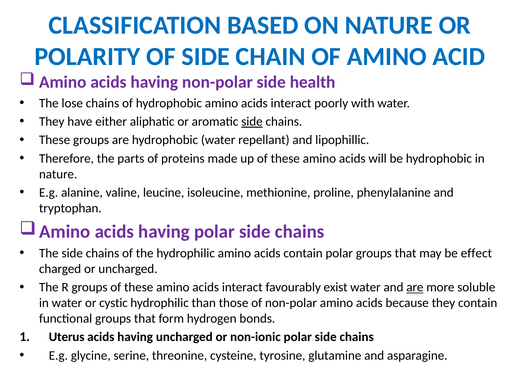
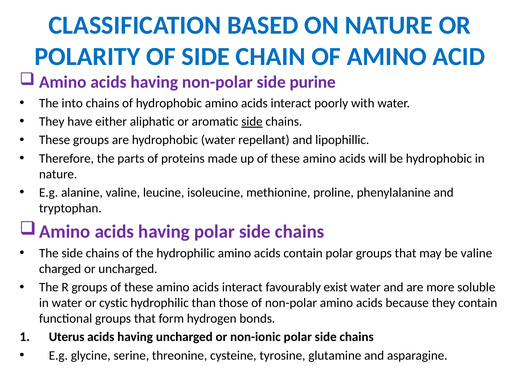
health: health -> purine (313, 82)
lose: lose -> into (72, 103)
be effect: effect -> valine (476, 253)
are underline: present -> none (415, 287)
